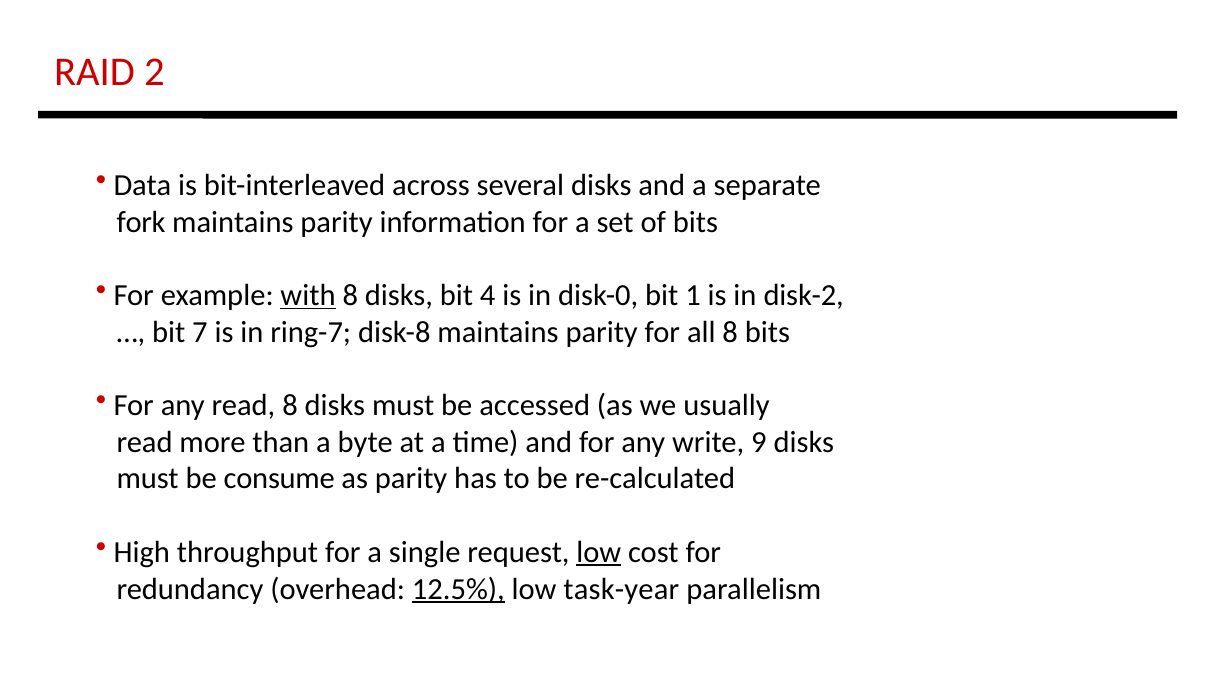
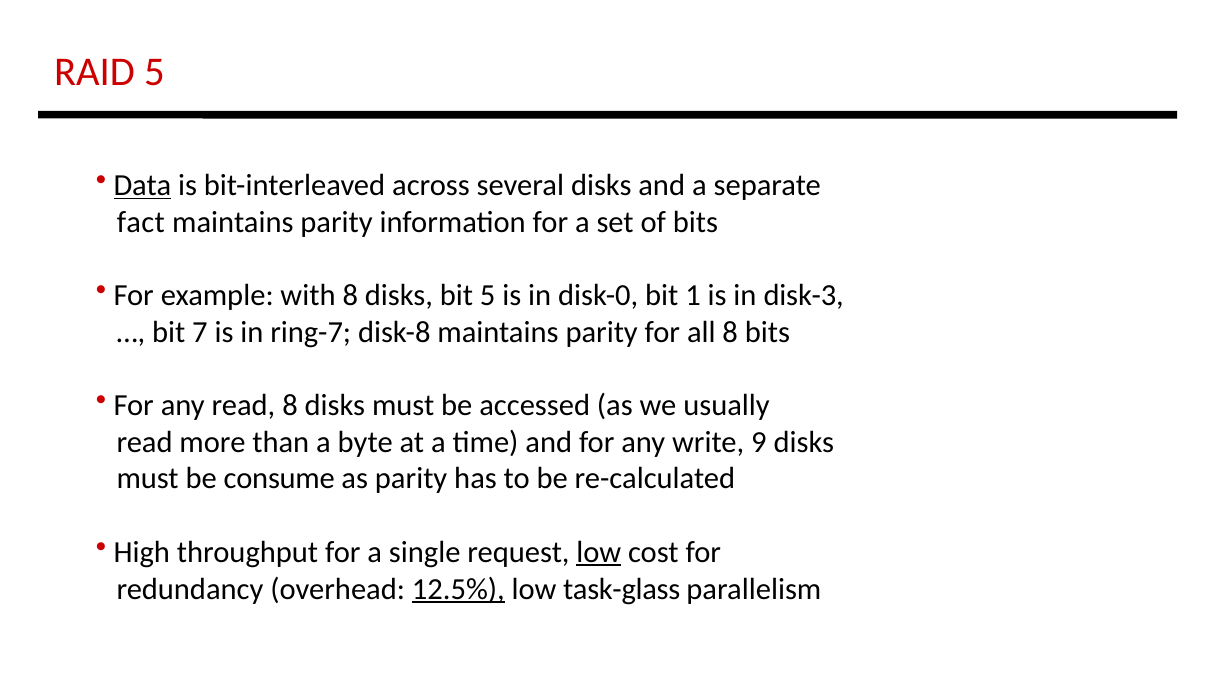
RAID 2: 2 -> 5 (155, 72)
Data underline: none -> present (142, 185)
fork: fork -> fact (141, 222)
with underline: present -> none (308, 295)
bit 4: 4 -> 5 (488, 295)
disk-2: disk-2 -> disk-3 (804, 295)
task-year: task-year -> task-glass (622, 588)
